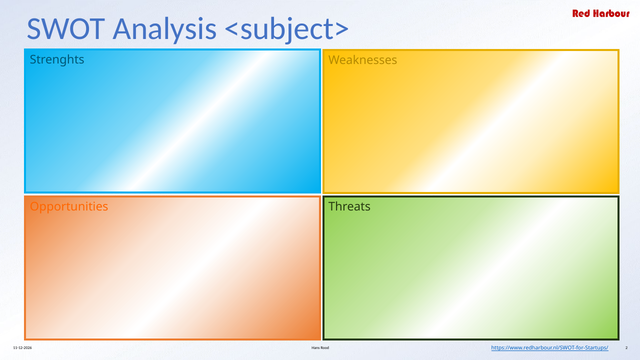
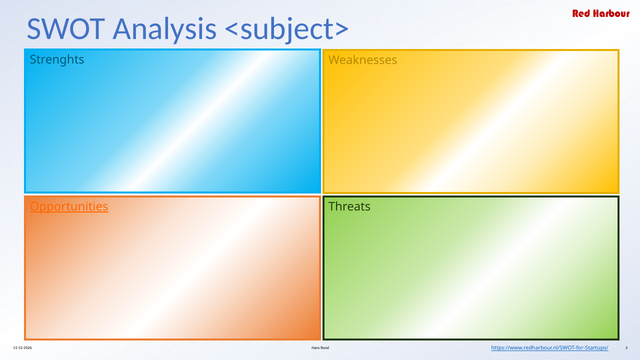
Opportunities underline: none -> present (69, 207)
